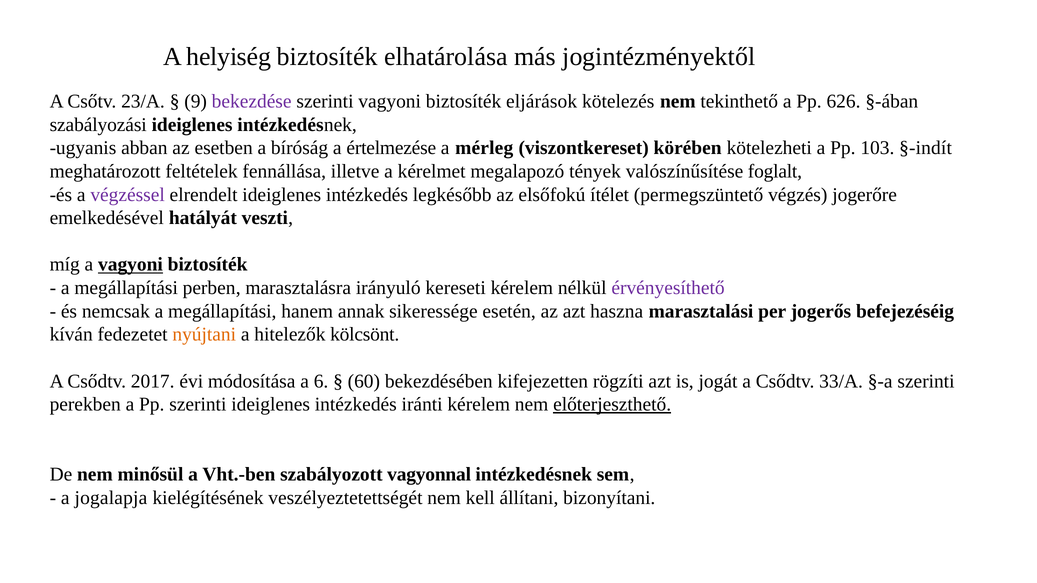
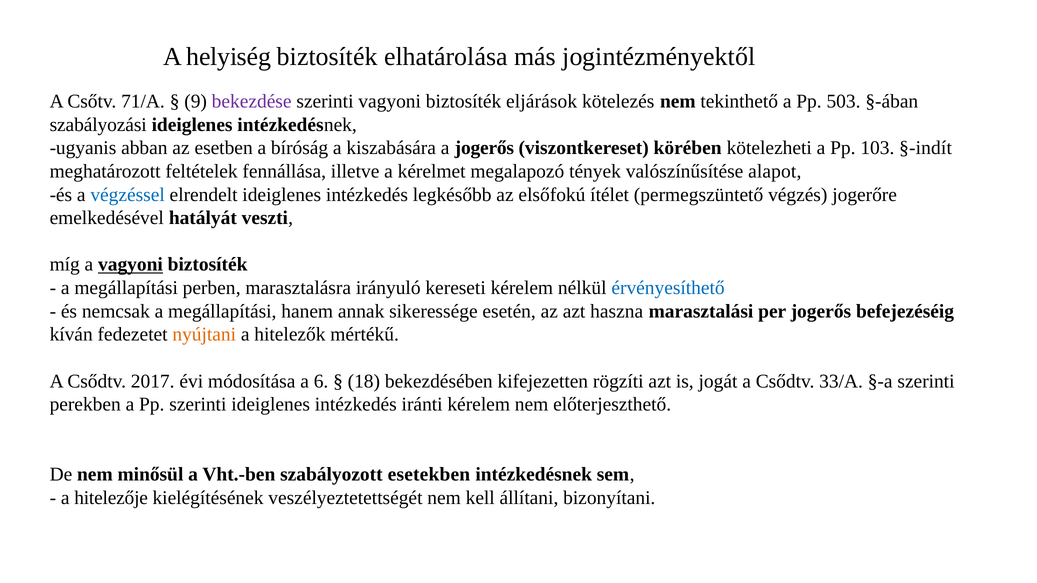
23/A: 23/A -> 71/A (143, 101)
626: 626 -> 503 (844, 101)
értelmezése: értelmezése -> kiszabására (391, 148)
a mérleg: mérleg -> jogerős (484, 148)
foglalt: foglalt -> alapot (775, 171)
végzéssel colour: purple -> blue (128, 195)
érvényesíthető colour: purple -> blue (668, 288)
kölcsönt: kölcsönt -> mértékű (365, 335)
60: 60 -> 18 (364, 381)
előterjeszthető underline: present -> none (612, 405)
vagyonnal: vagyonnal -> esetekben (429, 475)
jogalapja: jogalapja -> hitelezője (111, 498)
